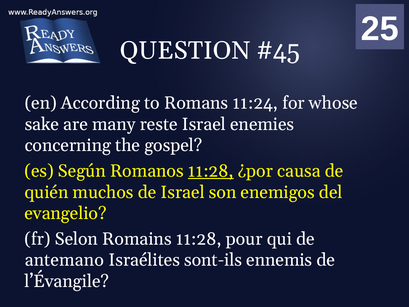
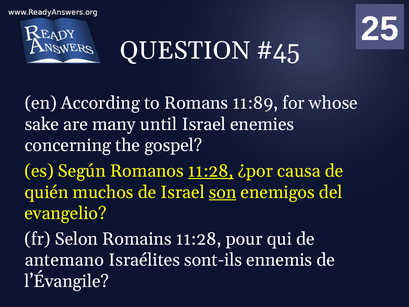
11:24: 11:24 -> 11:89 (255, 103)
reste: reste -> until (159, 124)
son underline: none -> present (223, 192)
